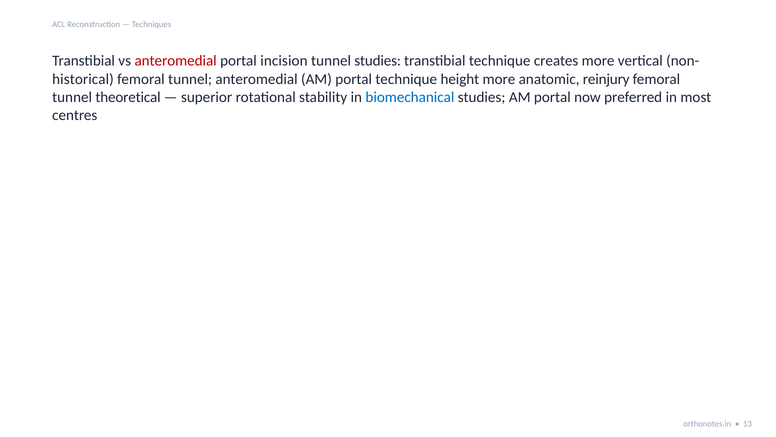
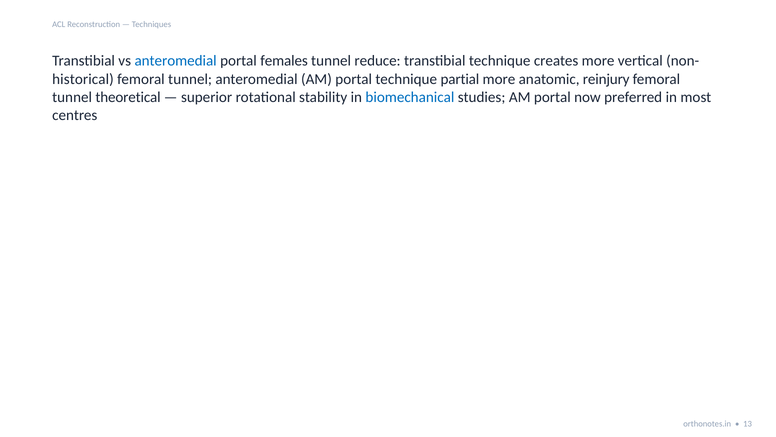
anteromedial colour: red -> blue (176, 61)
incision: incision -> females (284, 61)
tunnel studies: studies -> reduce (378, 61)
height: height -> partial (460, 79)
